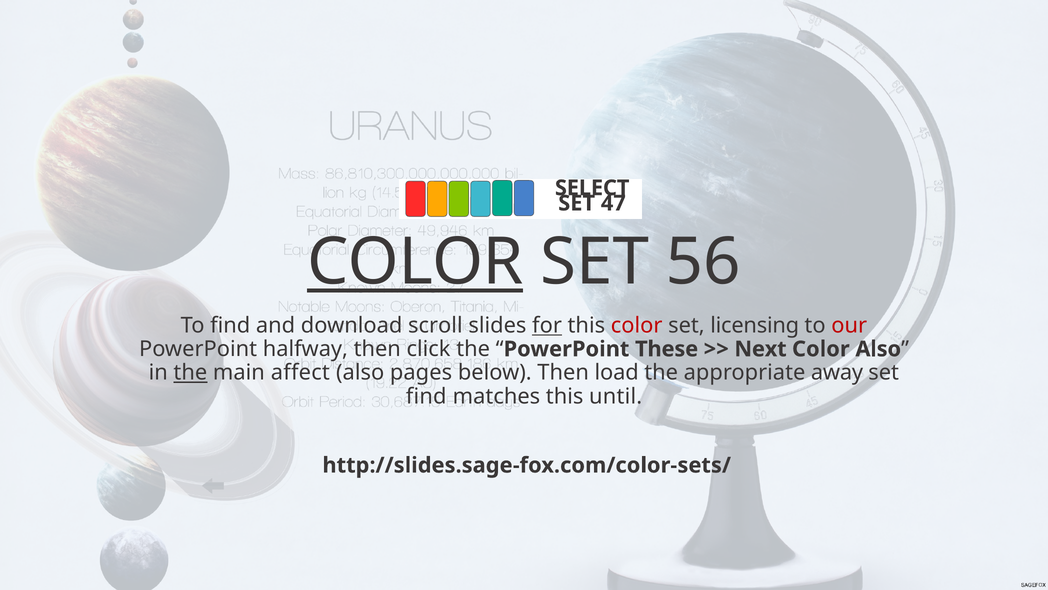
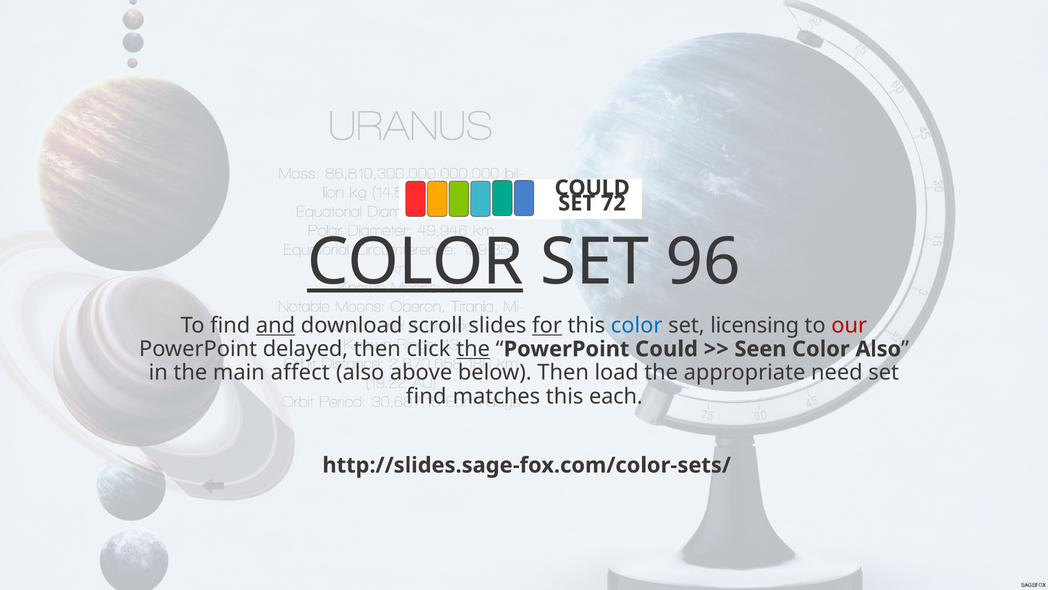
SELECT: SELECT -> COULD (592, 188)
47: 47 -> 72 (613, 203)
56: 56 -> 96 (703, 262)
and underline: none -> present (276, 325)
color colour: red -> blue (637, 325)
halfway: halfway -> delayed (305, 349)
the underline: none -> present (473, 349)
PowerPoint These: These -> Could (666, 349)
Next: Next -> Seen (760, 349)
the underline: present -> none (190, 372)
pages: pages -> above (421, 372)
away: away -> need (837, 372)
until: until -> each (616, 396)
